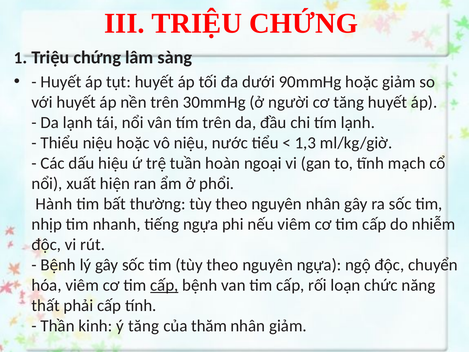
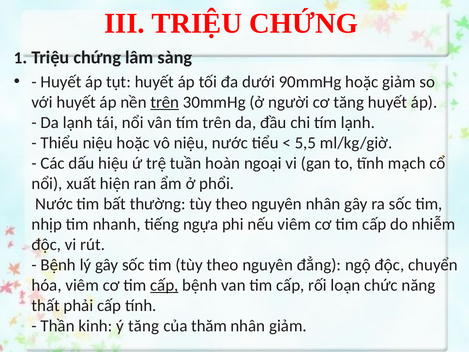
trên underline: none -> present (165, 102)
1,3: 1,3 -> 5,5 (305, 143)
Hành: Hành -> Nước (54, 204)
nguyên ngựa: ngựa -> đẳng (319, 265)
